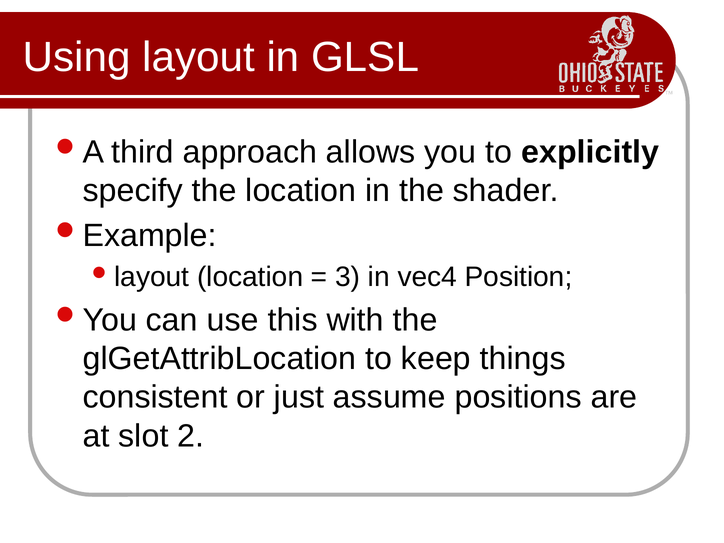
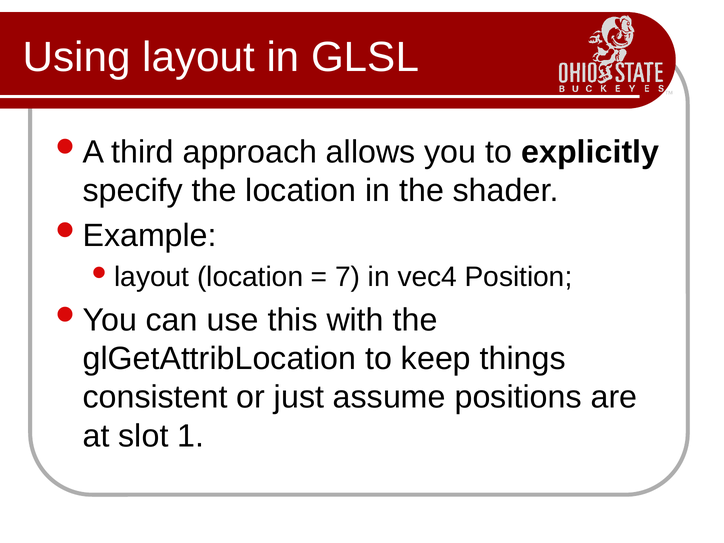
3: 3 -> 7 (348, 277)
2: 2 -> 1 (191, 436)
